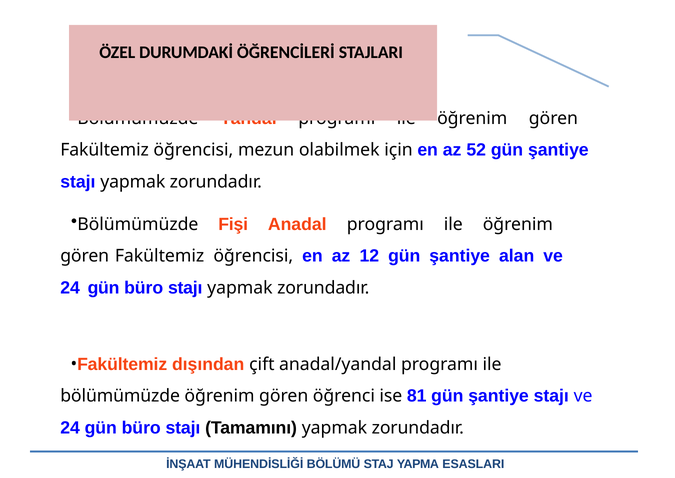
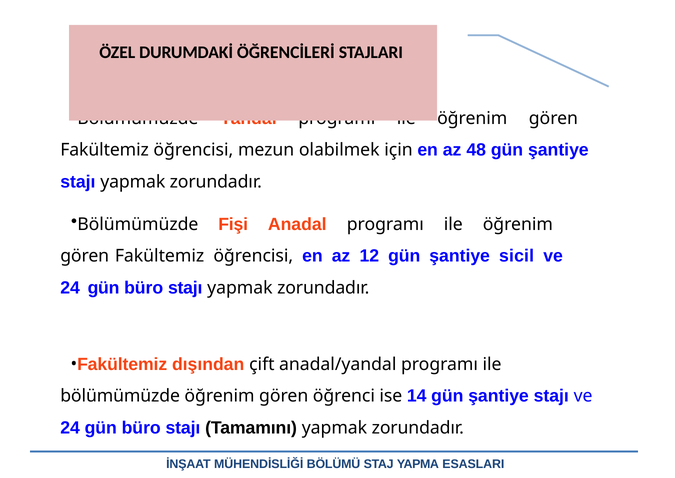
52: 52 -> 48 (476, 150)
alan: alan -> sicil (517, 256)
81: 81 -> 14 (417, 396)
